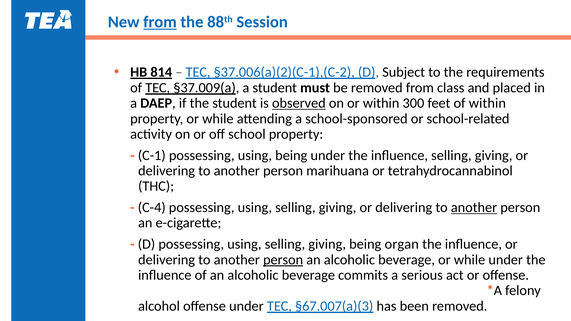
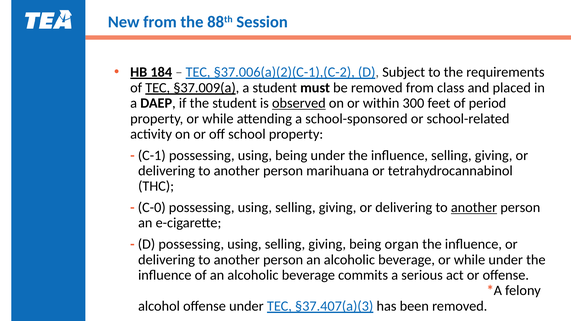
from underline: present -> none (160, 22)
814: 814 -> 184 (161, 72)
of within: within -> period (487, 103)
C-4: C-4 -> C-0 (152, 208)
person underline: present -> none (283, 260)
§67.007(a)(3: §67.007(a)(3 -> §37.407(a)(3 (334, 306)
